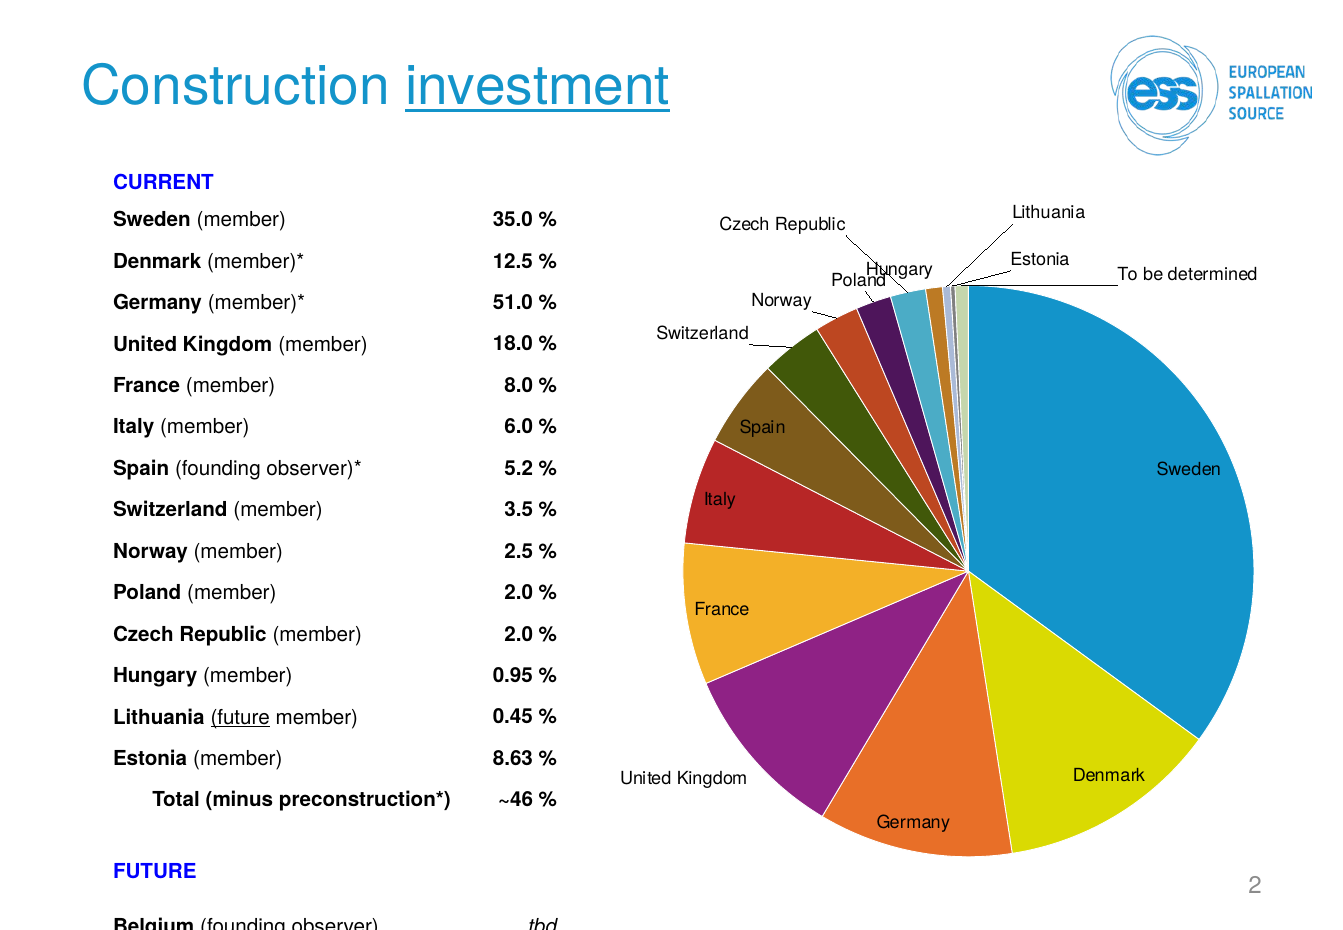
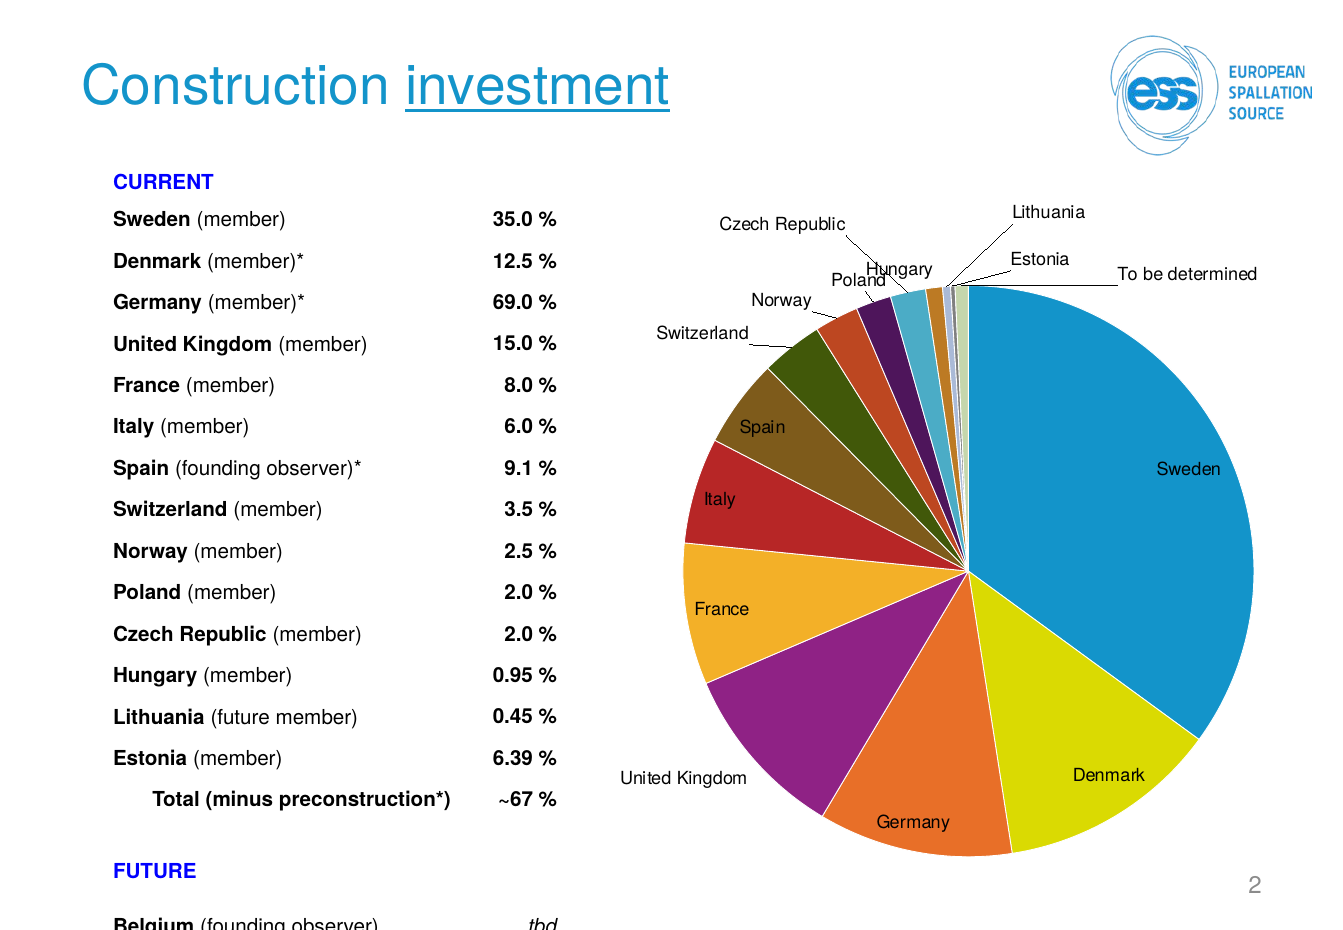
51.0: 51.0 -> 69.0 (513, 303)
18.0: 18.0 -> 15.0 (513, 344)
5.2: 5.2 -> 9.1 (519, 468)
future underline: present -> none (240, 717)
8.63: 8.63 -> 6.39 (513, 758)
~46: ~46 -> ~67 (516, 800)
